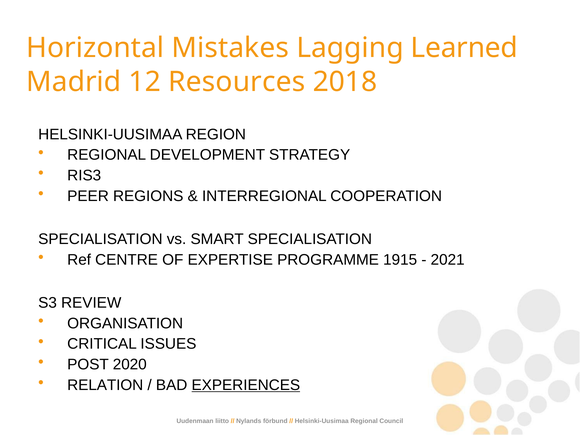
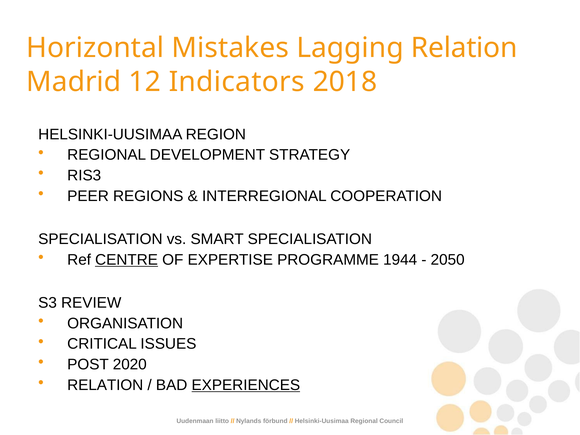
Lagging Learned: Learned -> Relation (464, 48)
Resources: Resources -> Indicators (237, 82)
CENTRE underline: none -> present (127, 260)
1915: 1915 -> 1944 (400, 260)
2021: 2021 -> 2050 (448, 260)
